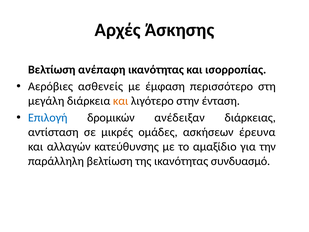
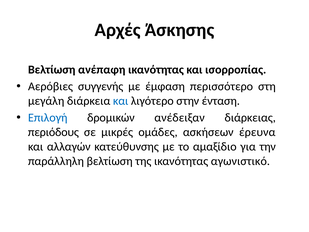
ασθενείς: ασθενείς -> συγγενής (101, 86)
και colour: orange -> blue (121, 101)
αντίσταση: αντίσταση -> περιόδους (53, 132)
συνδυασμό: συνδυασμό -> αγωνιστικό (240, 161)
